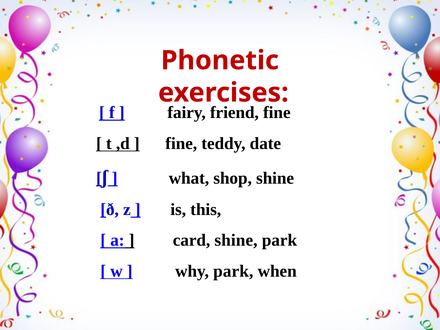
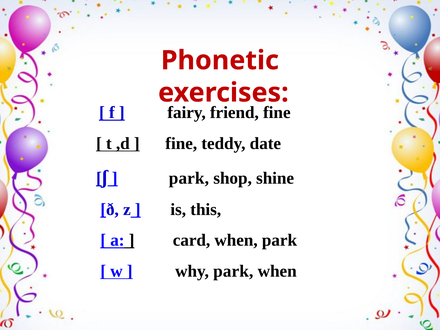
what: what -> park (189, 178)
card shine: shine -> when (236, 240)
